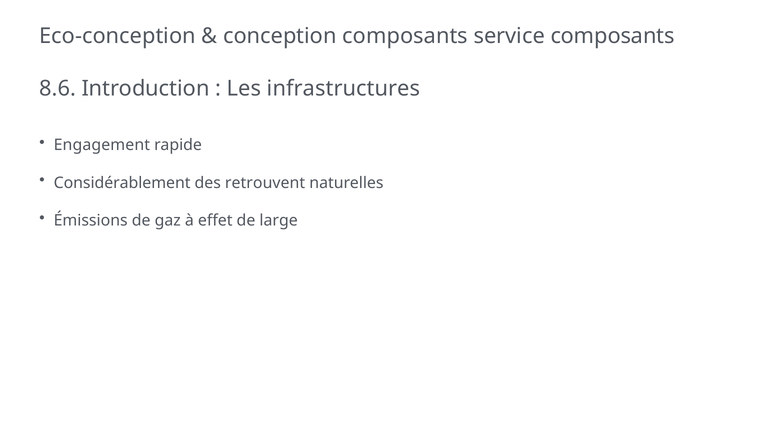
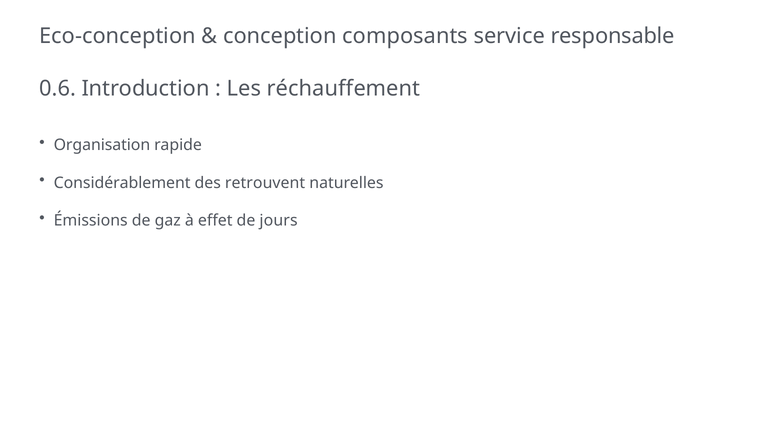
service composants: composants -> responsable (613, 36)
8.6: 8.6 -> 0.6 (58, 89)
infrastructures: infrastructures -> réchauffement (344, 89)
Engagement: Engagement -> Organisation (102, 145)
large: large -> jours (279, 221)
